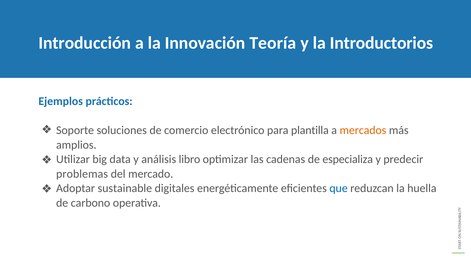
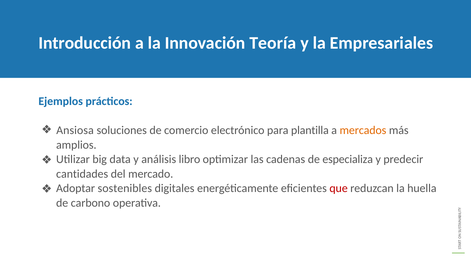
Introductorios: Introductorios -> Empresariales (381, 43)
Soporte: Soporte -> Ansiosa (75, 130)
problemas: problemas -> cantidades (82, 174)
sustainable: sustainable -> sostenibles (125, 188)
que colour: blue -> red (339, 188)
